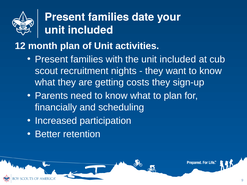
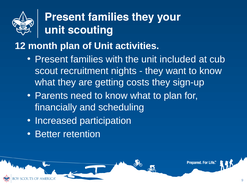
families date: date -> they (143, 17)
included: included -> scouting (91, 30)
